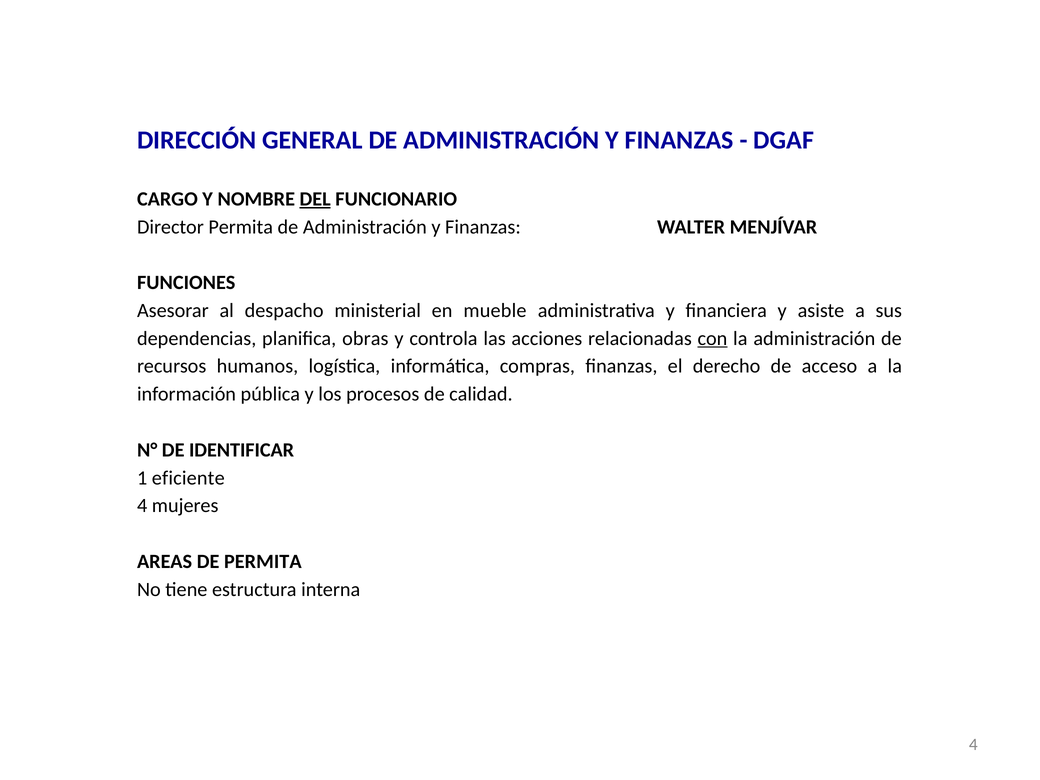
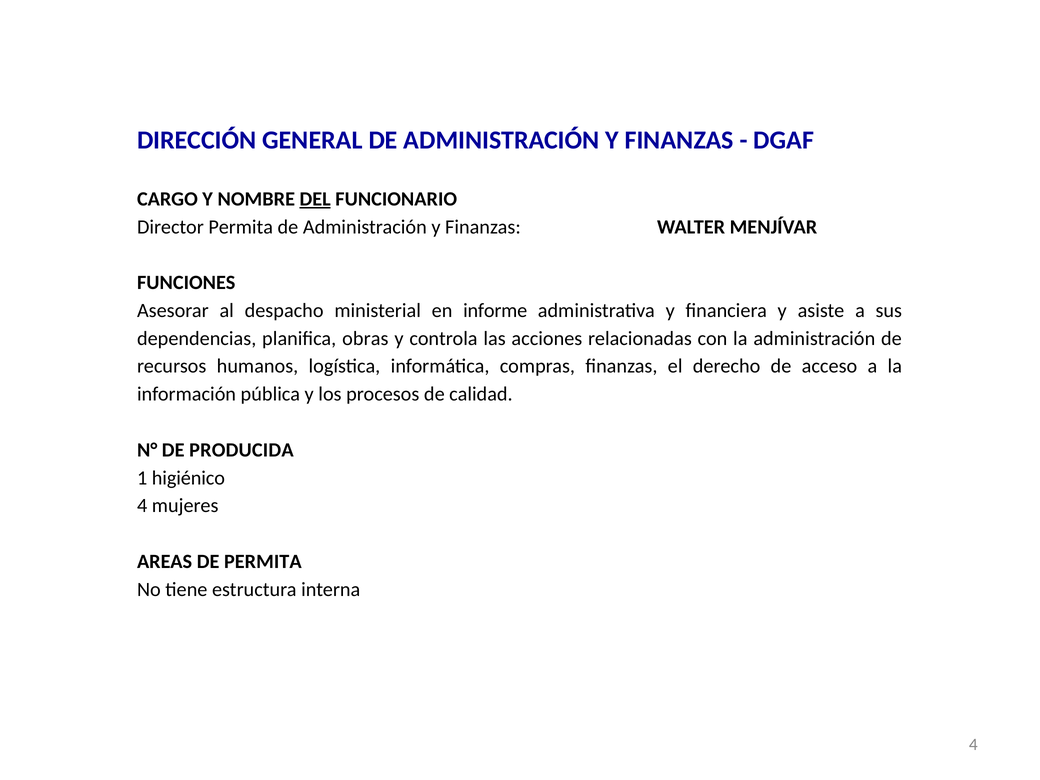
mueble: mueble -> informe (495, 311)
con underline: present -> none (712, 338)
IDENTIFICAR: IDENTIFICAR -> PRODUCIDA (241, 450)
eficiente: eficiente -> higiénico (188, 478)
